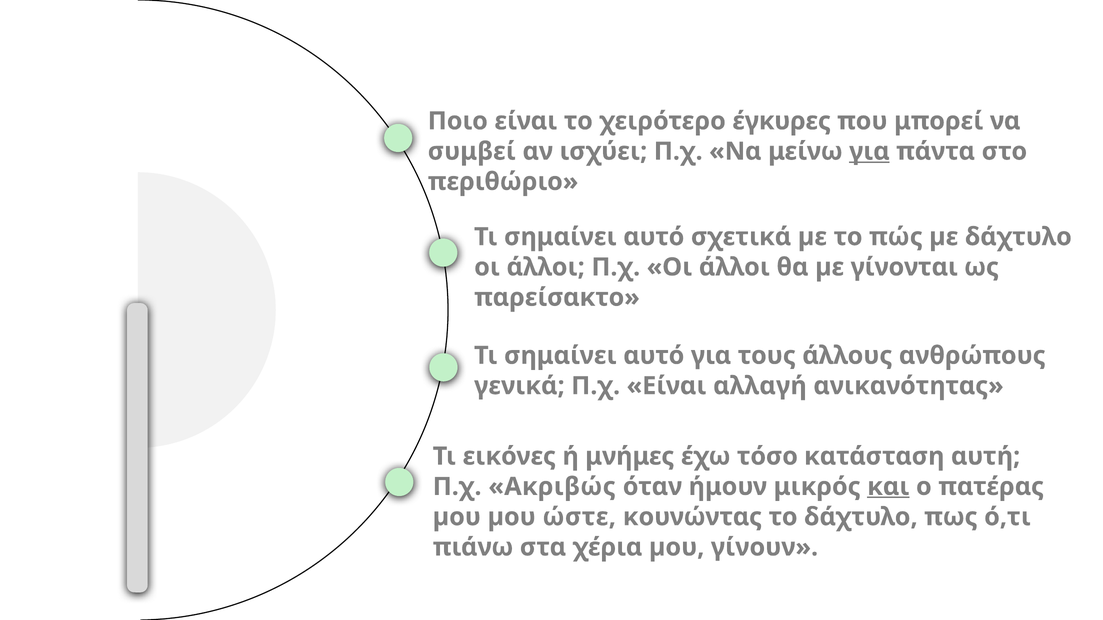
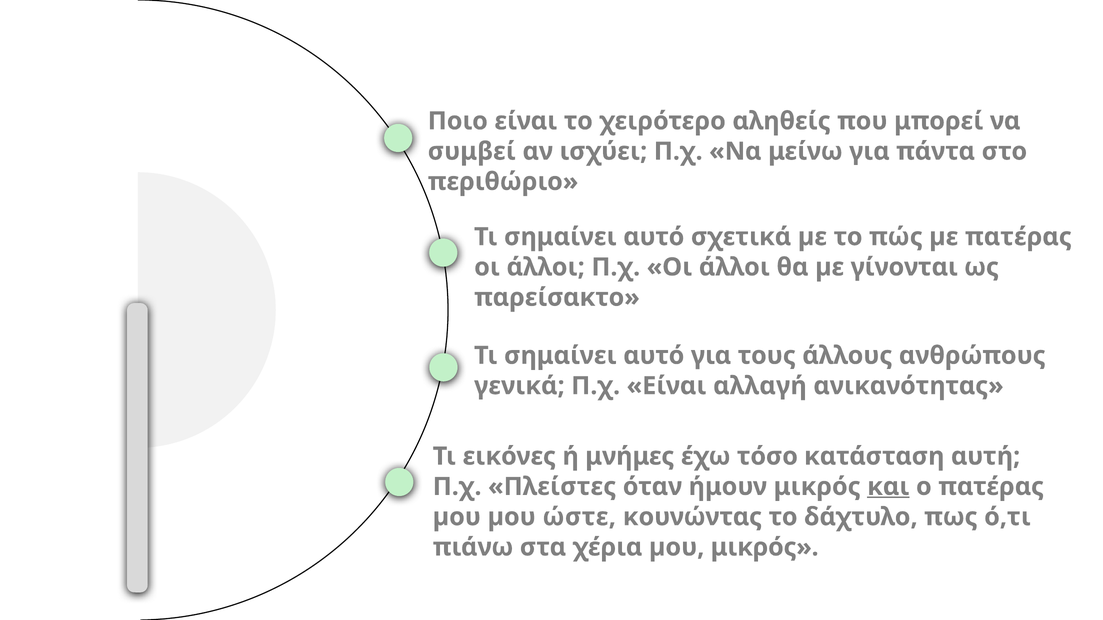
έγκυρες: έγκυρες -> αληθείς (781, 121)
για underline: present -> none (869, 151)
µε δάχτυλο: δάχτυλο -> πατέρας (1018, 237)
Ακριβώς: Ακριβώς -> Πλείστες (552, 487)
µου γίνουν: γίνουν -> μικρός (765, 548)
